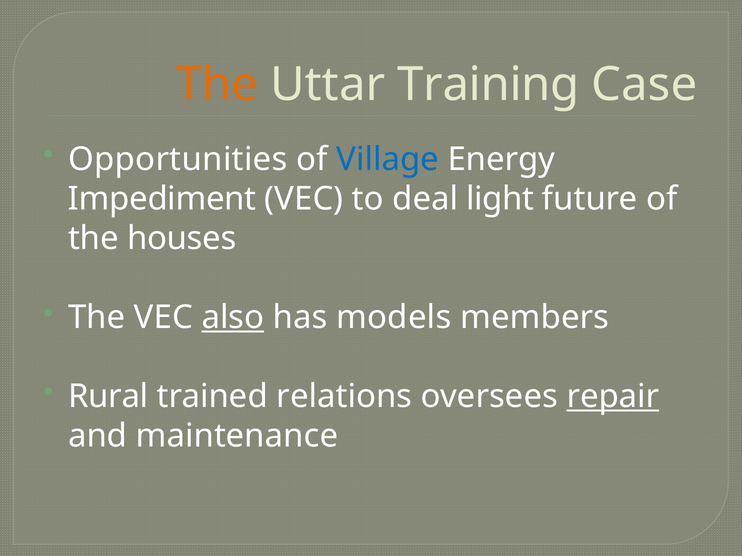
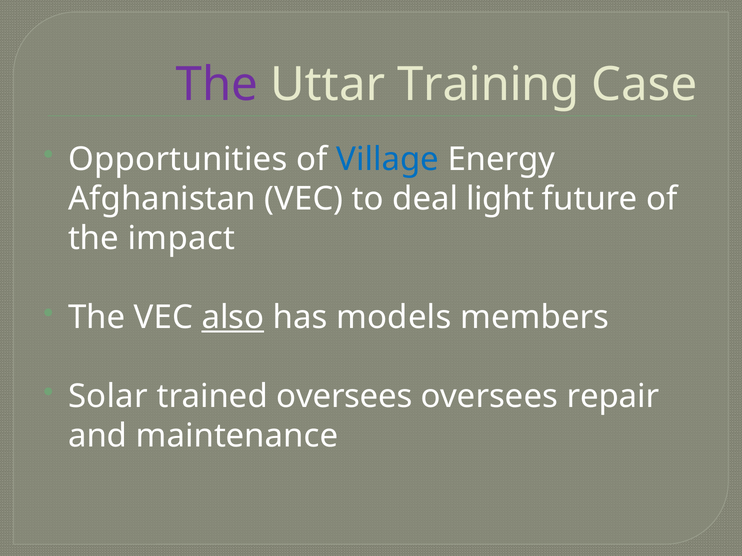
The colour: orange -> purple (217, 84)
Impediment: Impediment -> Afghanistan (162, 199)
houses: houses -> impact (181, 239)
Rural: Rural -> Solar (108, 397)
trained relations: relations -> oversees (344, 397)
repair underline: present -> none (613, 397)
